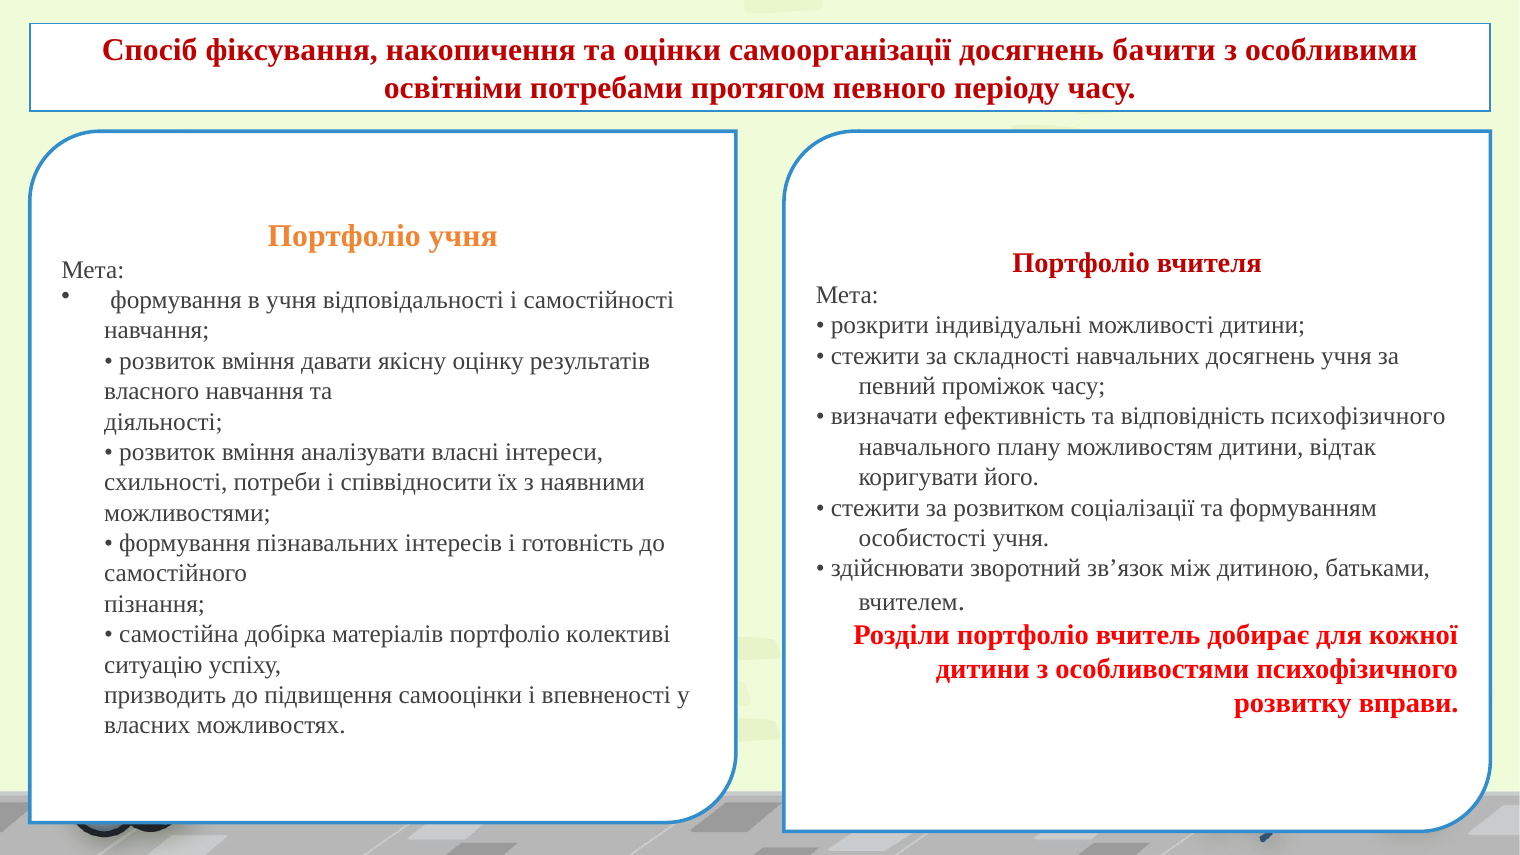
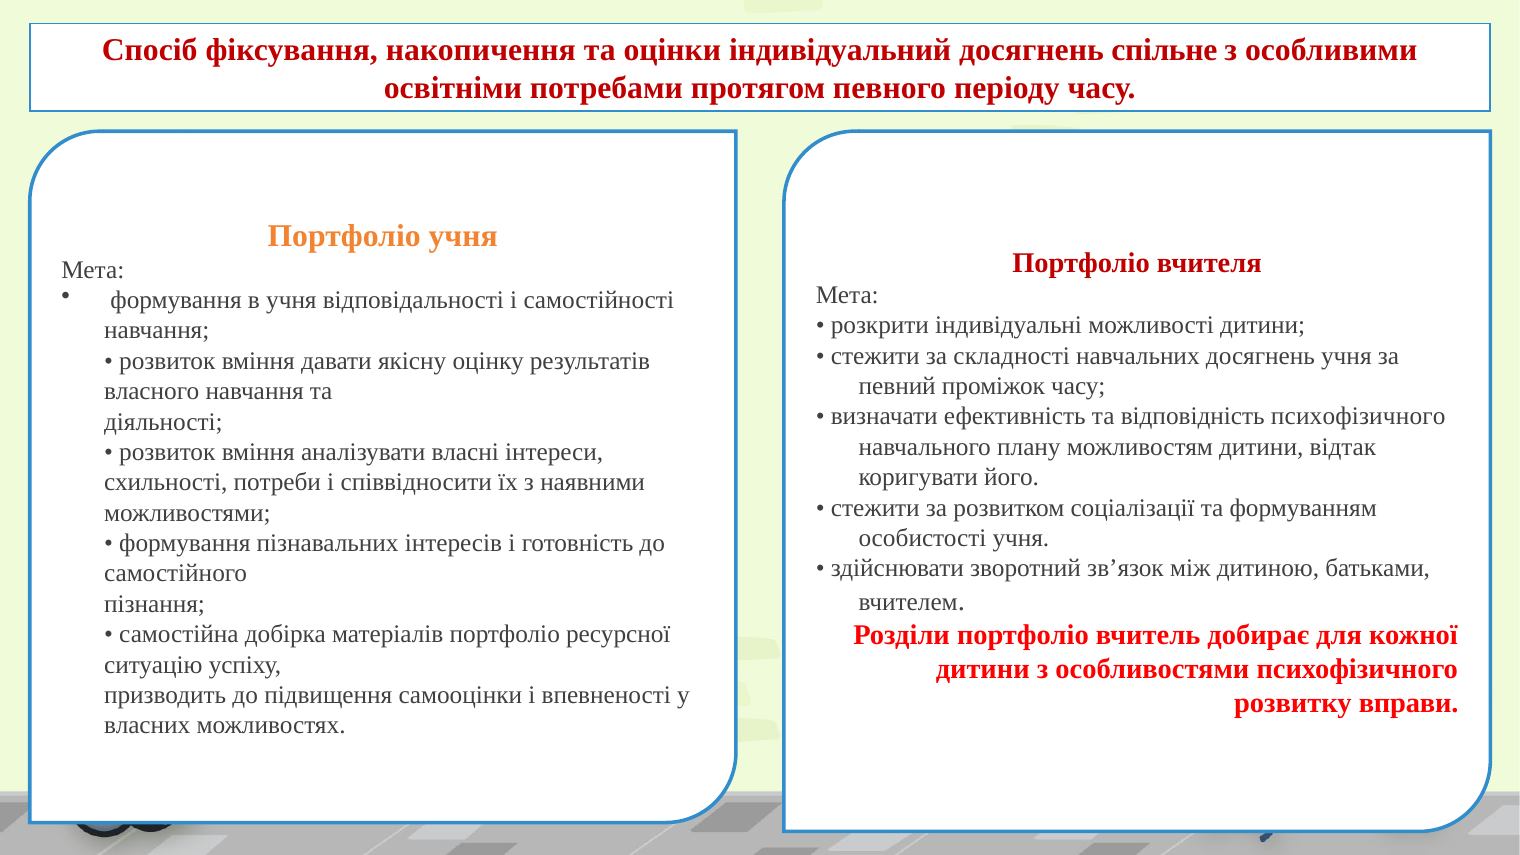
самоорганізації: самоорганізації -> індивідуальний (840, 50)
бачити: бачити -> спільне (1164, 50)
колективі: колективі -> ресурсної (618, 634)
